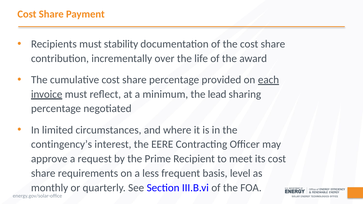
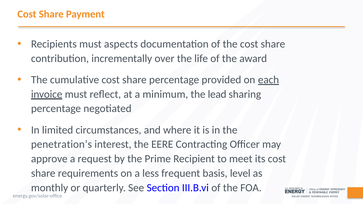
stability: stability -> aspects (121, 44)
contingency’s: contingency’s -> penetration’s (61, 145)
